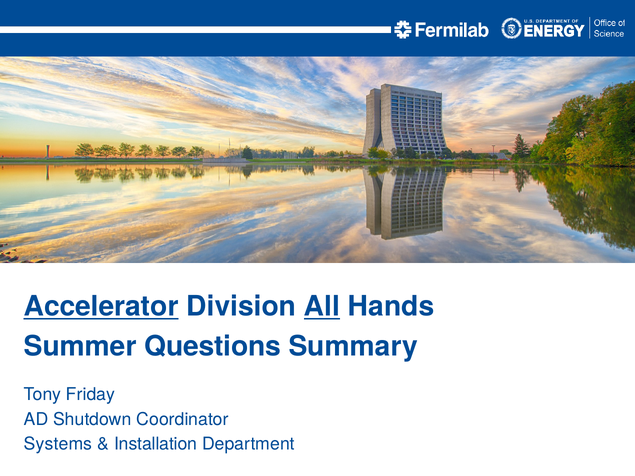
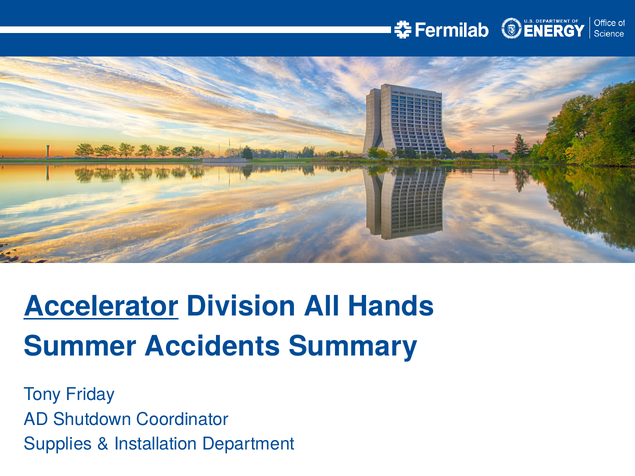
All underline: present -> none (322, 307)
Questions: Questions -> Accidents (213, 347)
Systems: Systems -> Supplies (58, 444)
